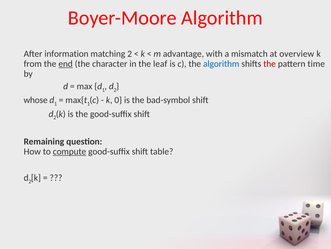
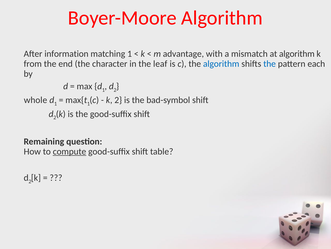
matching 2: 2 -> 1 (130, 54)
at overview: overview -> algorithm (297, 54)
end underline: present -> none (66, 64)
the colour: red -> blue (270, 64)
time: time -> each (316, 64)
whose: whose -> whole (35, 100)
k 0: 0 -> 2 (118, 100)
